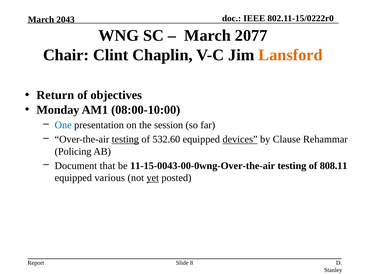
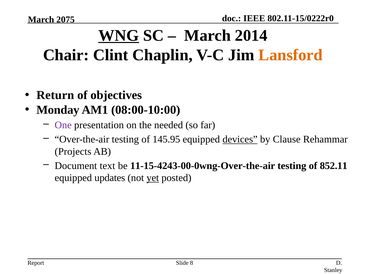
2043: 2043 -> 2075 (66, 20)
WNG underline: none -> present (119, 36)
2077: 2077 -> 2014 (251, 36)
One colour: blue -> purple (63, 125)
session: session -> needed (169, 125)
testing underline: present -> none (125, 140)
532.60: 532.60 -> 145.95 (166, 140)
Policing: Policing -> Projects (73, 152)
that: that -> text (107, 166)
11-15-0043-00-0wng-Over-the-air: 11-15-0043-00-0wng-Over-the-air -> 11-15-4243-00-0wng-Over-the-air (203, 166)
808.11: 808.11 -> 852.11 (334, 166)
various: various -> updates (110, 178)
